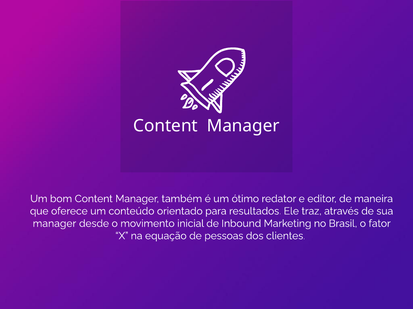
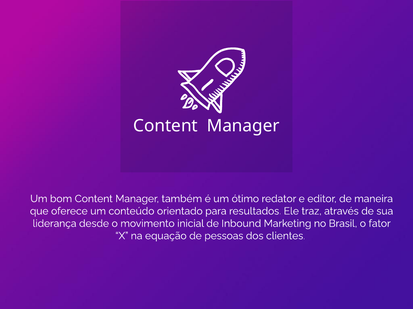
manager: manager -> liderança (55, 224)
